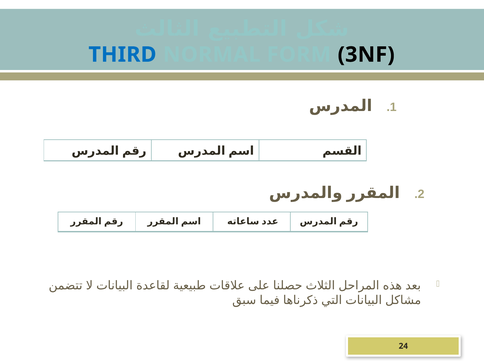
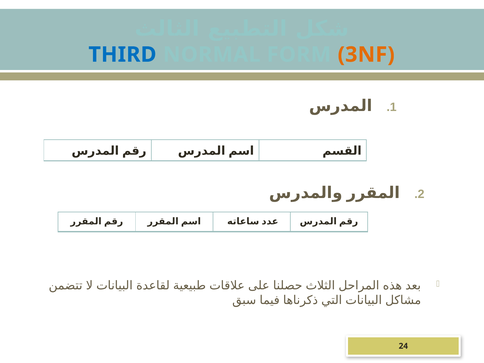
3NF colour: black -> orange (366, 55)
